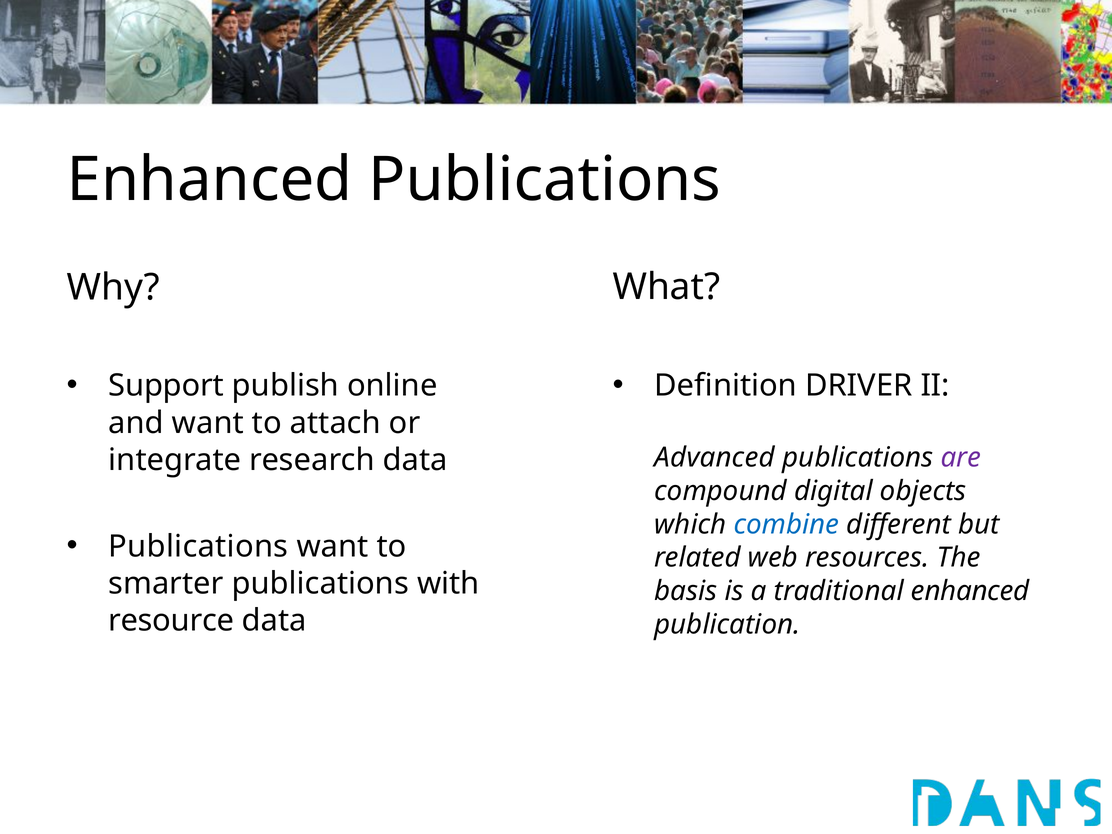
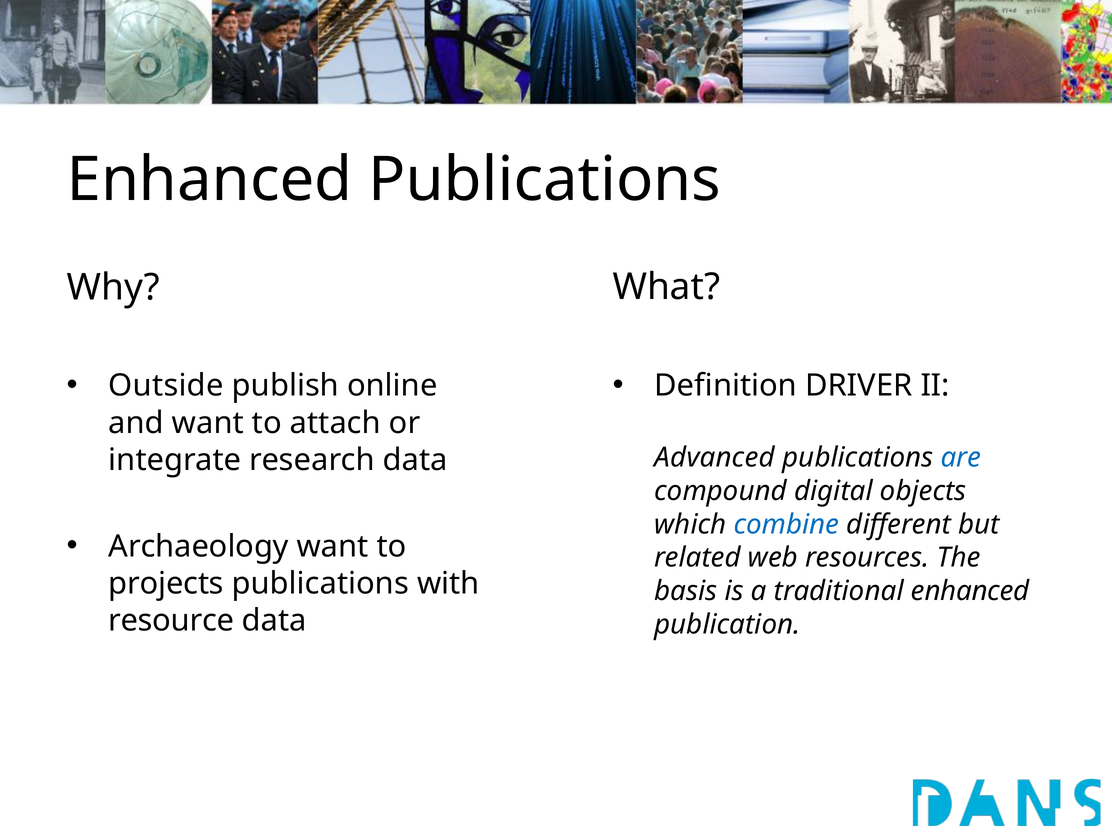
Support: Support -> Outside (166, 386)
are colour: purple -> blue (961, 458)
Publications: Publications -> Archaeology (199, 546)
smarter: smarter -> projects (166, 583)
